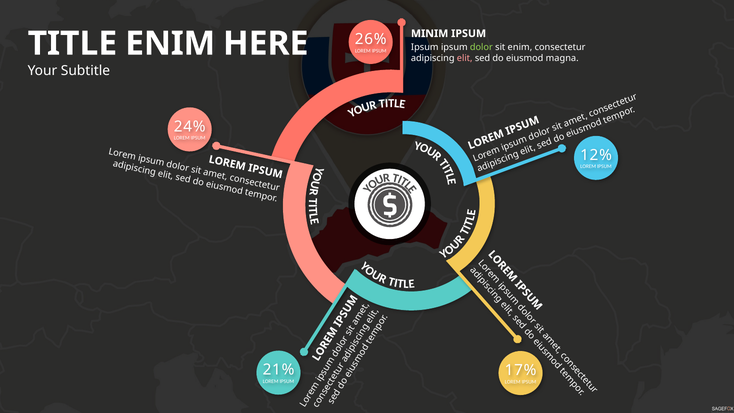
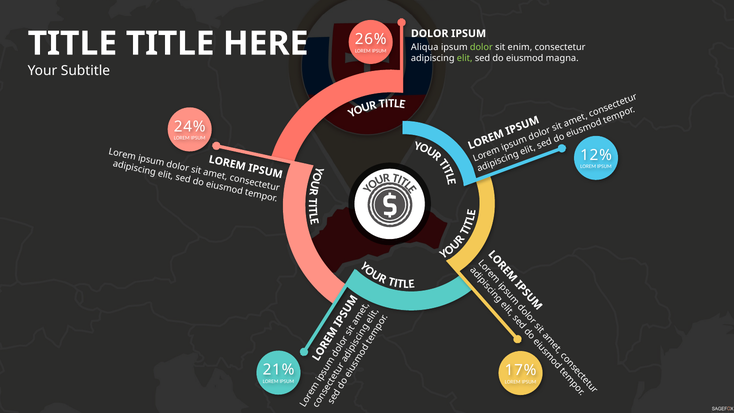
MINIM: MINIM -> DOLOR (430, 33)
ENIM: ENIM -> TITLE (170, 44)
Ipsum: Ipsum -> Aliqua (425, 47)
elit colour: pink -> light green (465, 58)
